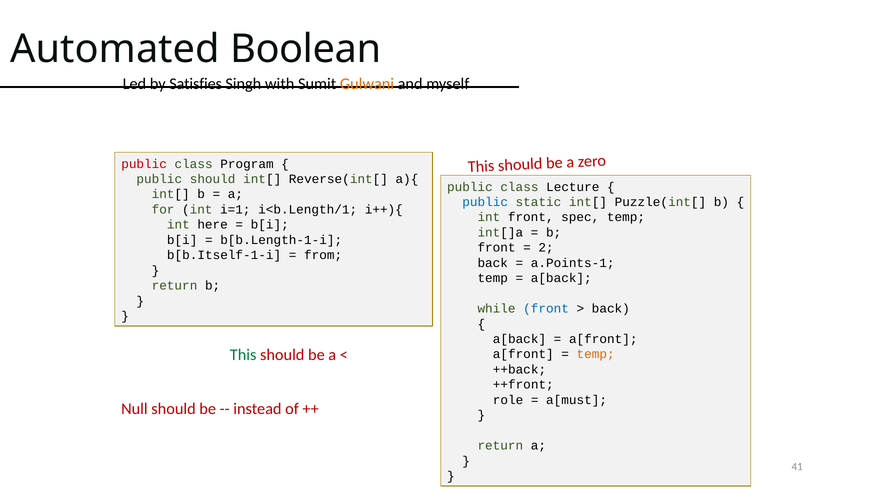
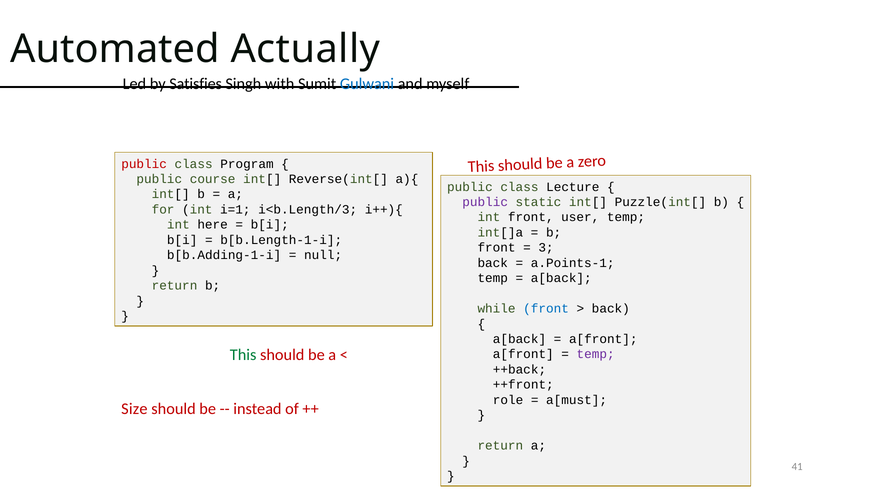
Boolean: Boolean -> Actually (305, 49)
Gulwani colour: orange -> blue (367, 84)
public should: should -> course (213, 179)
public colour: blue -> purple (485, 202)
i<b.Length/1: i<b.Length/1 -> i<b.Length/3 (308, 209)
spec: spec -> user (580, 217)
2: 2 -> 3 (546, 248)
b[b.Itself-1-i: b[b.Itself-1-i -> b[b.Adding-1-i (224, 255)
from: from -> null (323, 255)
temp colour: orange -> purple (596, 354)
Null: Null -> Size (134, 409)
